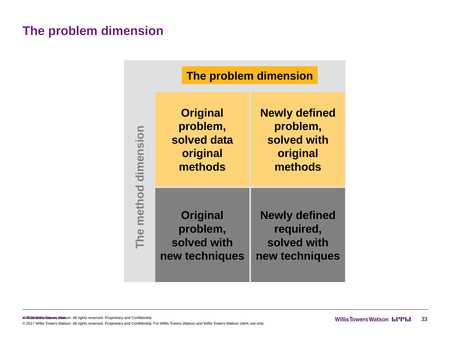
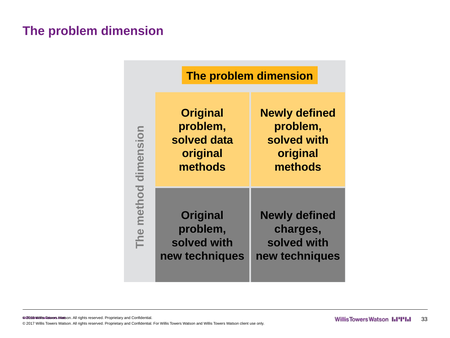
required: required -> charges (298, 229)
